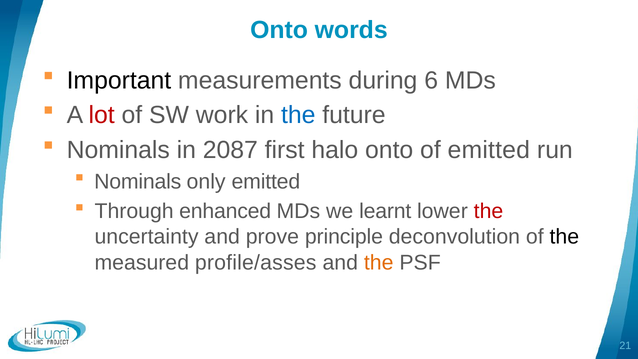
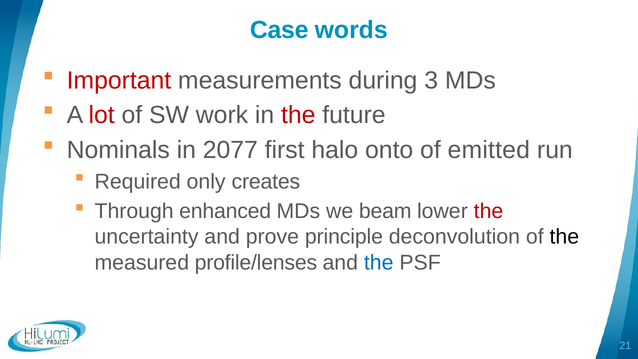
Onto: Onto -> Case (279, 30)
Important colour: black -> red (119, 80)
6: 6 -> 3 (431, 80)
the colour: blue -> red (298, 115)
2087: 2087 -> 2077 (230, 150)
Nominals: Nominals -> Required (138, 182)
only emitted: emitted -> creates (266, 182)
learnt: learnt -> beam (385, 211)
profile/asses: profile/asses -> profile/lenses (256, 262)
the colour: orange -> blue (379, 262)
